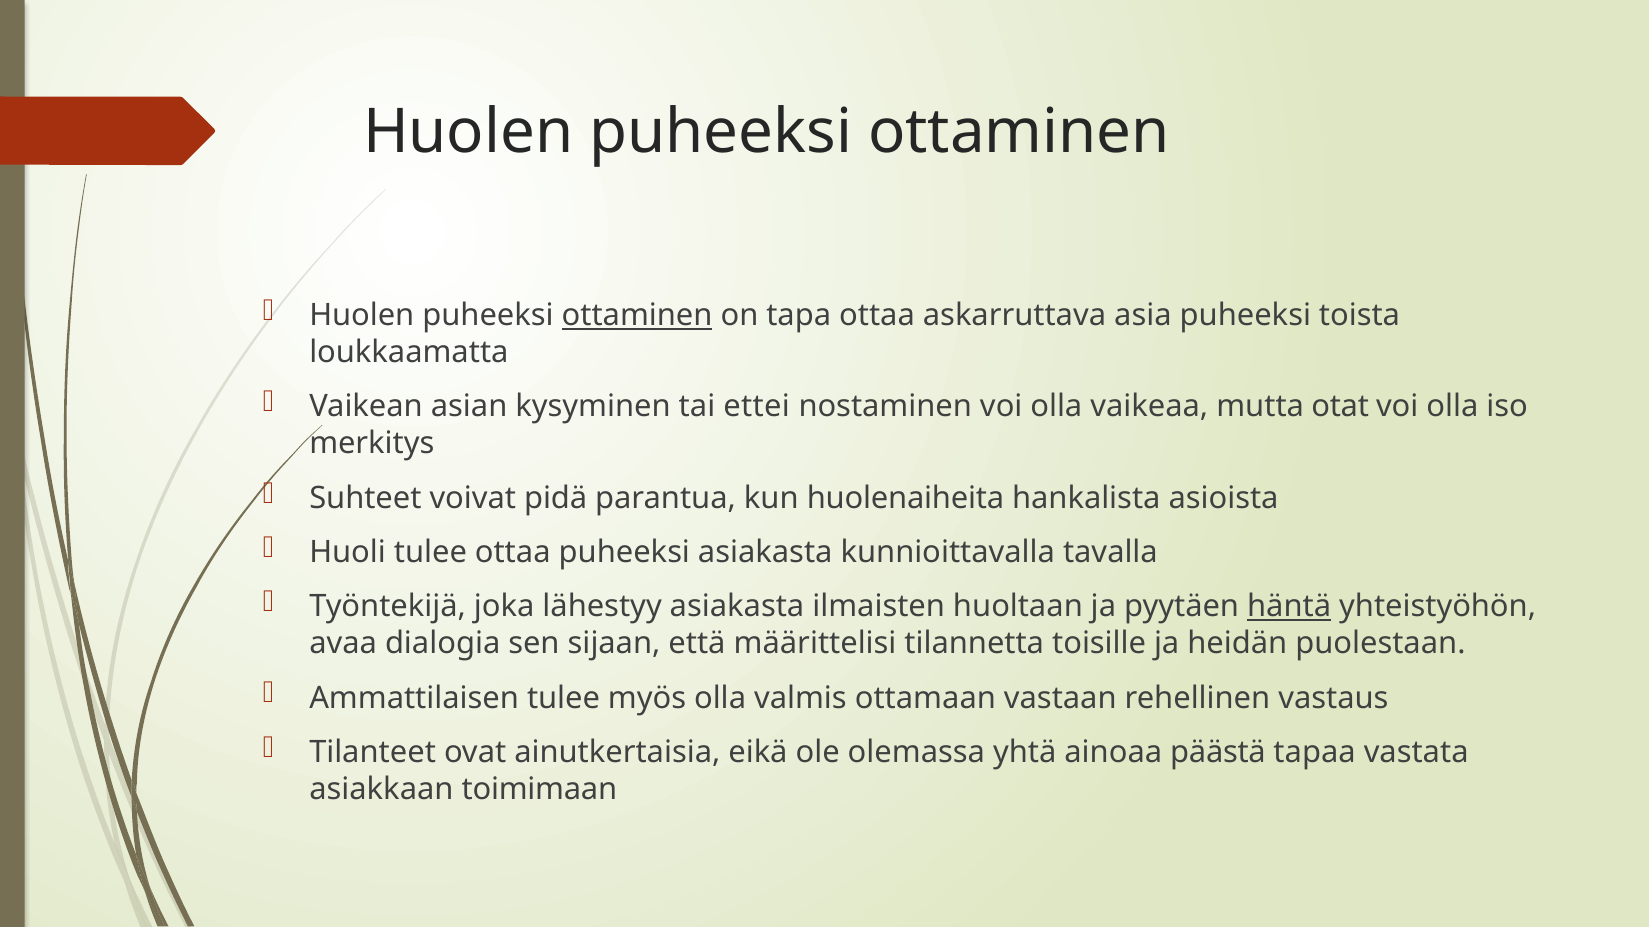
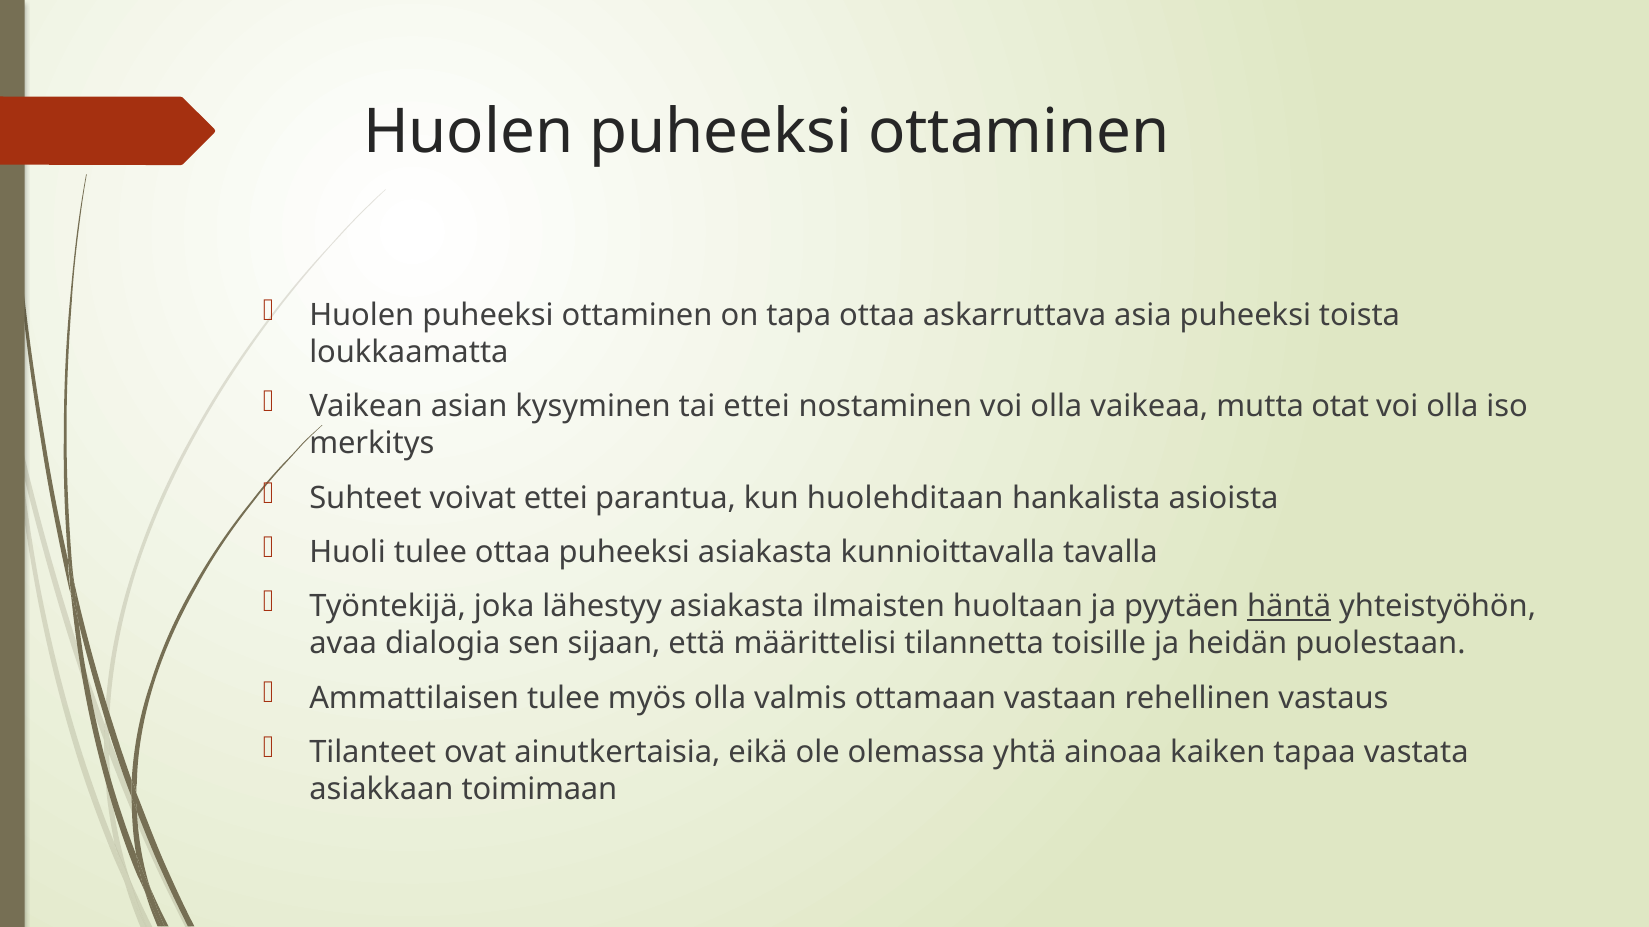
ottaminen underline: present -> none (637, 315)
voivat pidä: pidä -> ettei (556, 498)
huolenaiheita: huolenaiheita -> huolehditaan (905, 498)
päästä: päästä -> kaiken (1218, 753)
